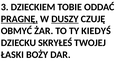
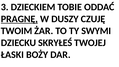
DUSZY underline: present -> none (65, 19)
OBMYĆ: OBMYĆ -> TWOIM (16, 31)
KIEDYŚ: KIEDYŚ -> SWYMI (96, 31)
